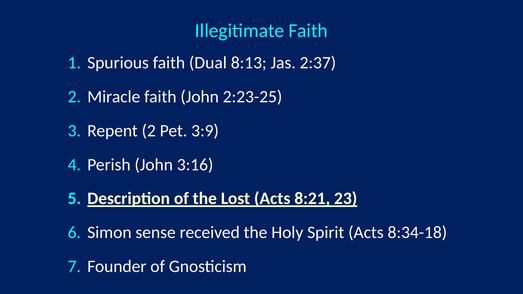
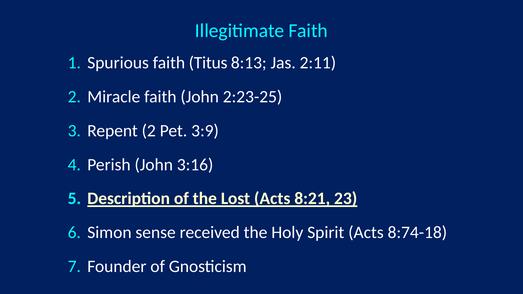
Dual: Dual -> Titus (208, 63)
2:37: 2:37 -> 2:11 (318, 63)
8:34-18: 8:34-18 -> 8:74-18 (417, 233)
